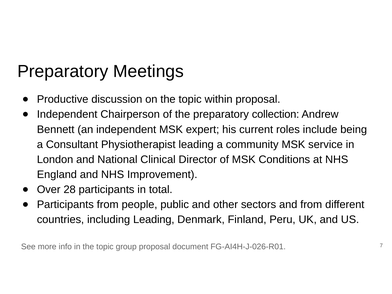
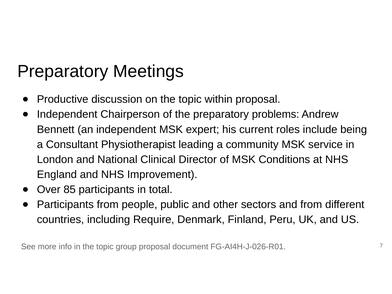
collection: collection -> problems (276, 114)
28: 28 -> 85 (70, 190)
including Leading: Leading -> Require (154, 220)
